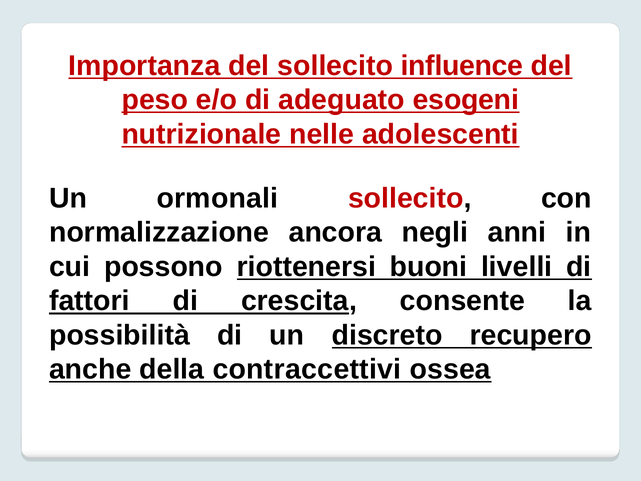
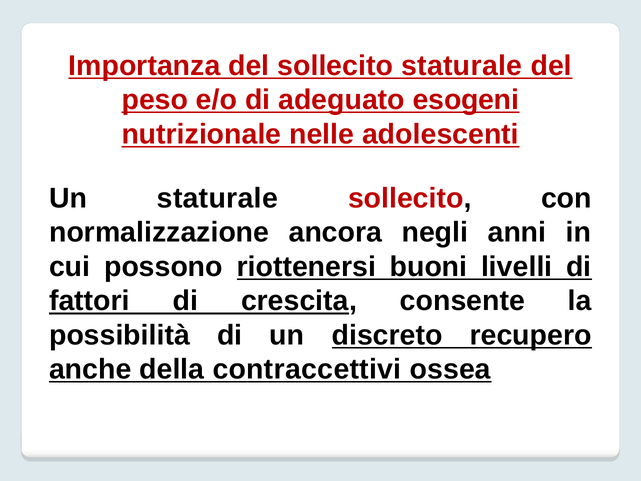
sollecito influence: influence -> staturale (462, 66)
Un ormonali: ormonali -> staturale (217, 198)
